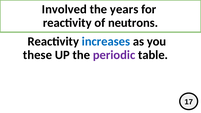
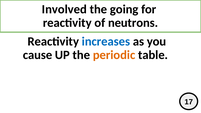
years: years -> going (124, 9)
these: these -> cause (38, 55)
periodic colour: purple -> orange (114, 55)
